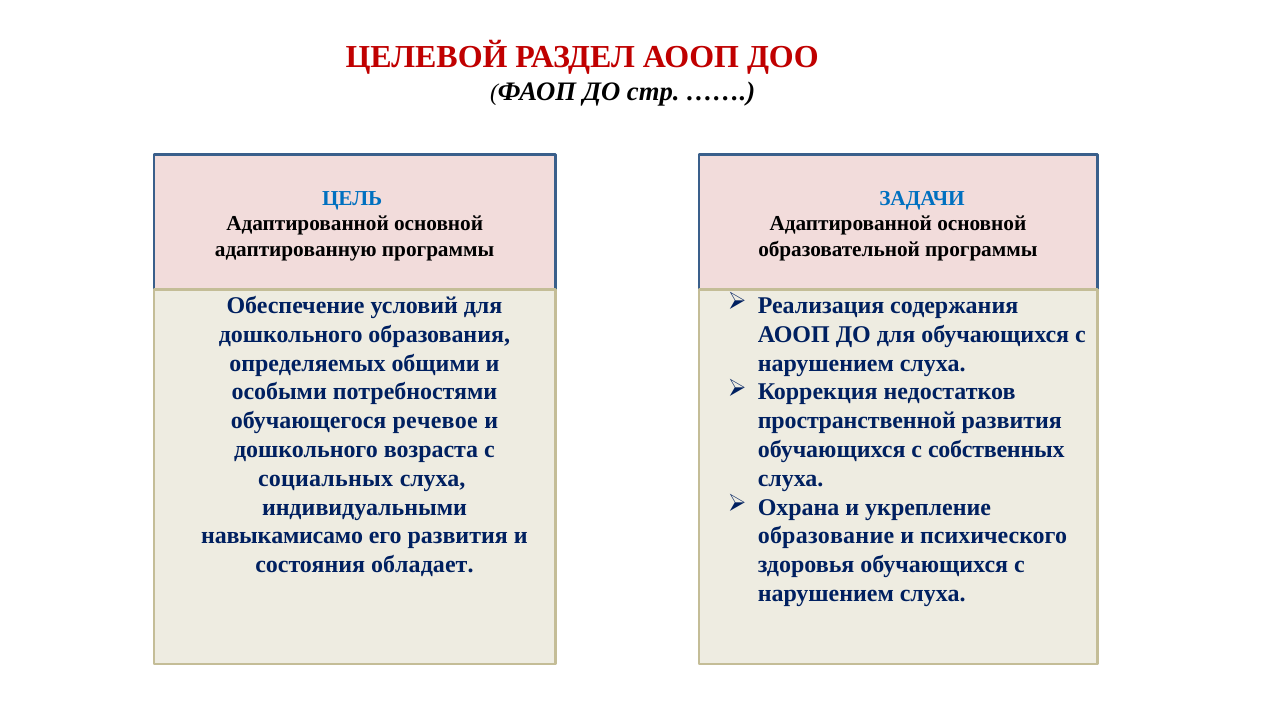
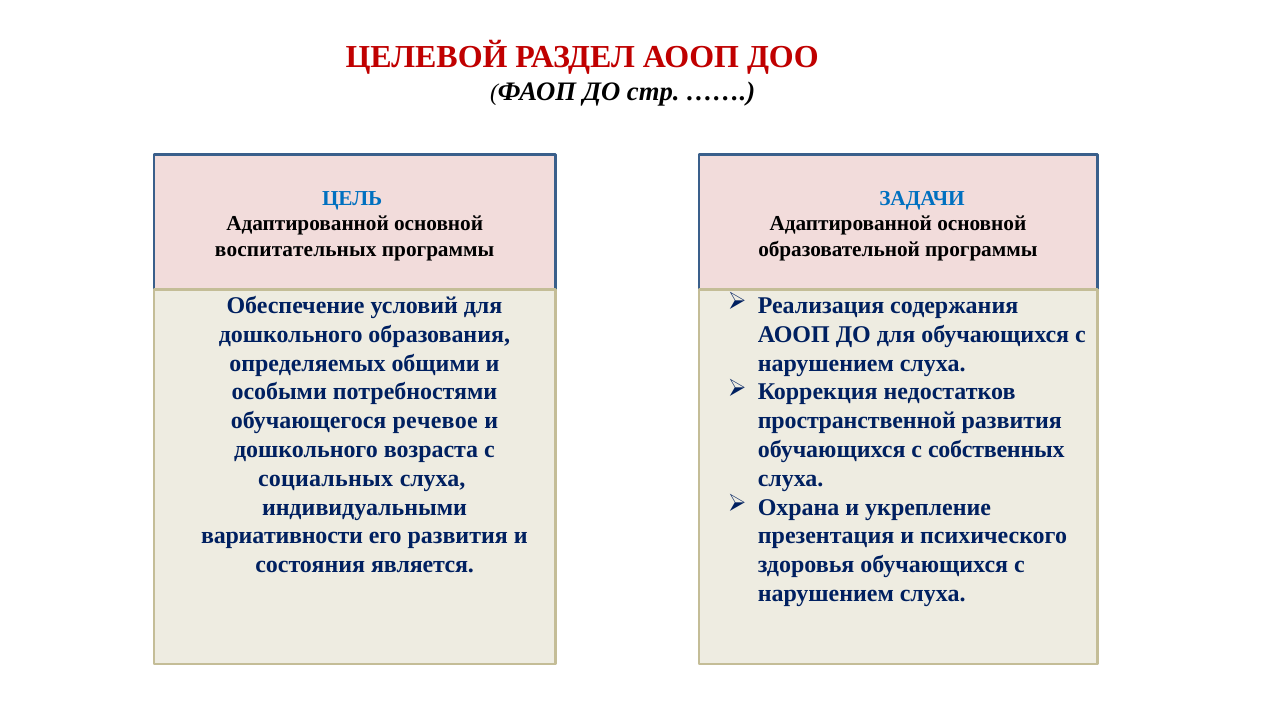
адаптированную: адаптированную -> воспитательных (296, 249)
навыкамисамо: навыкамисамо -> вариативности (282, 536)
образование: образование -> презентация (826, 536)
обладает: обладает -> является (422, 564)
